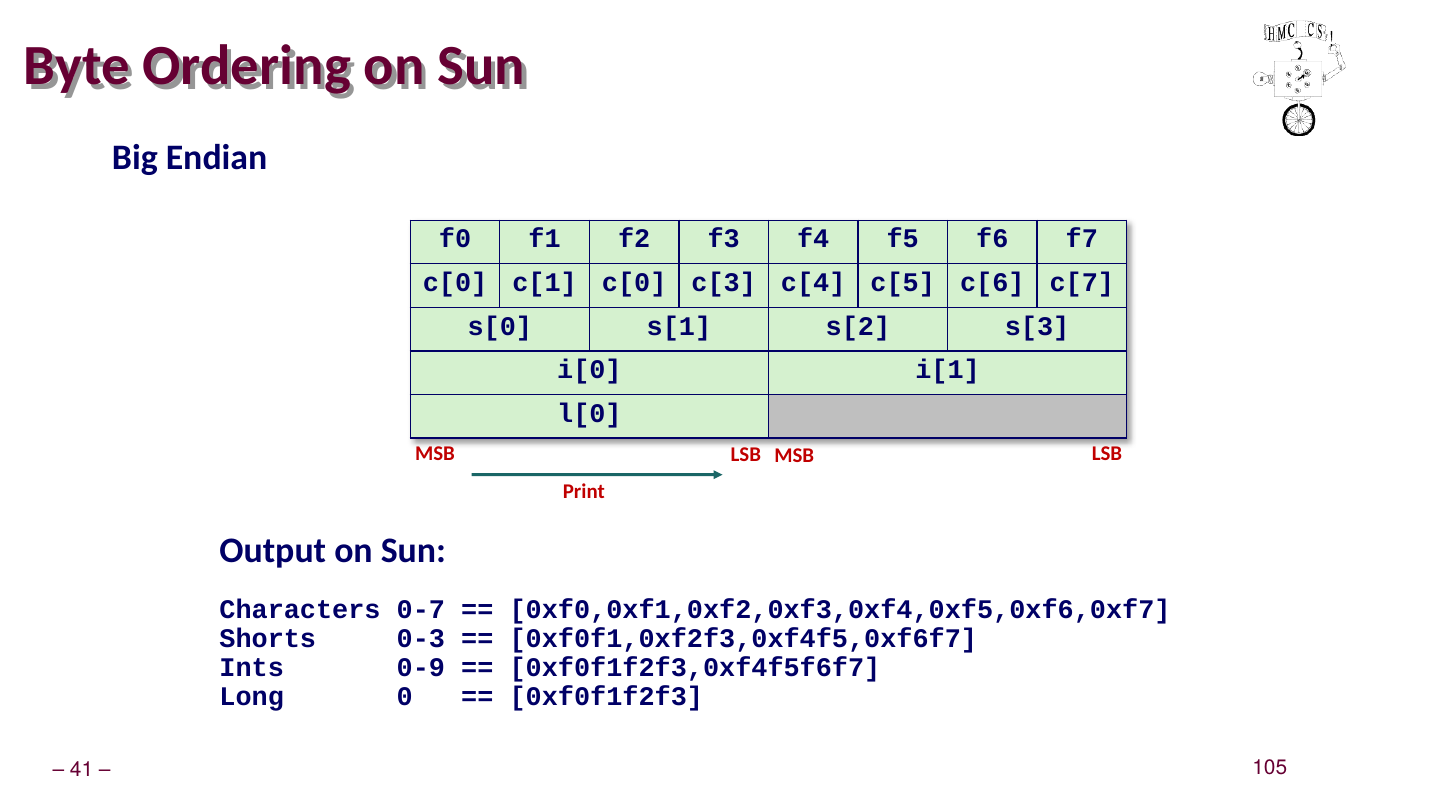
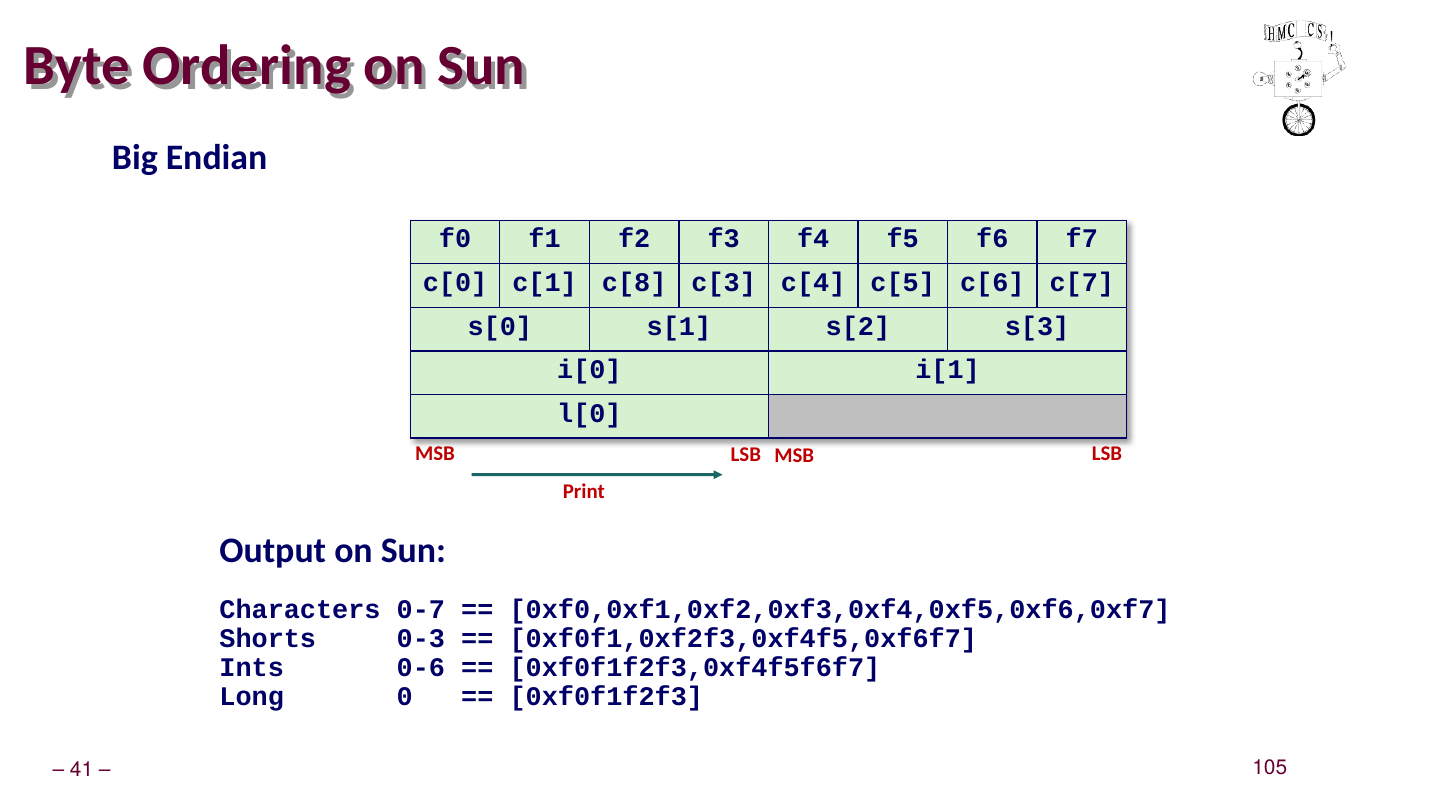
c[1 c[0: c[0 -> c[8 (634, 283)
0-9: 0-9 -> 0-6 (421, 668)
